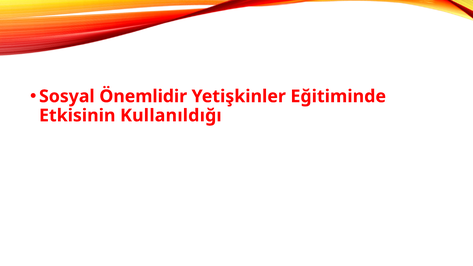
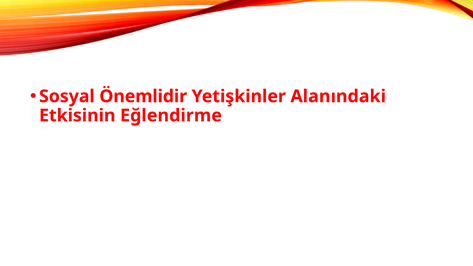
Eğitiminde: Eğitiminde -> Alanındaki (338, 96)
Kullanıldığı: Kullanıldığı -> Eğlendirme (171, 116)
